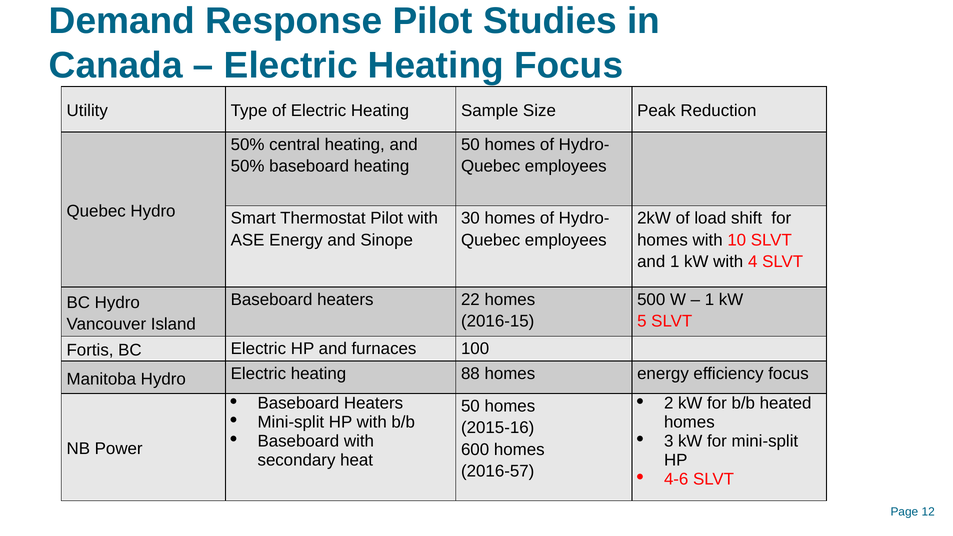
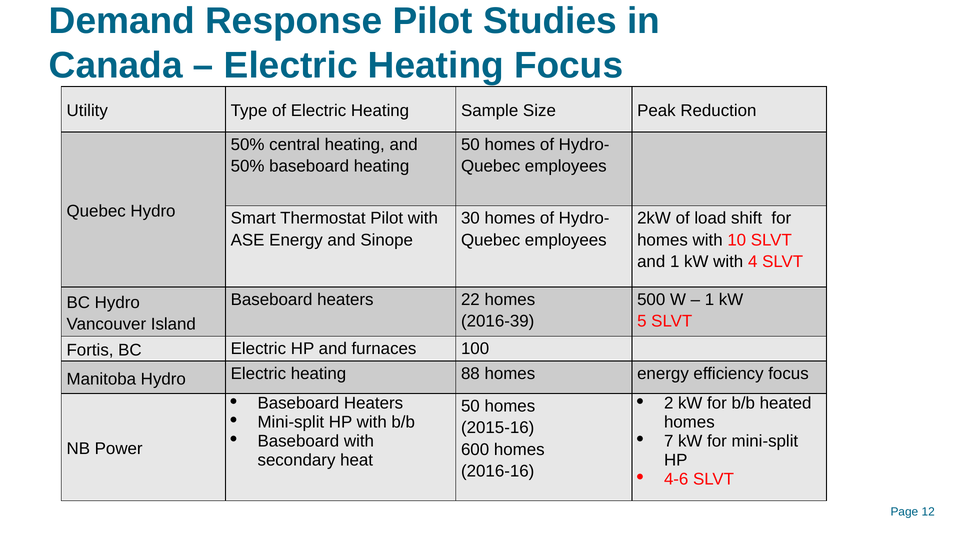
2016-15: 2016-15 -> 2016-39 (498, 321)
3: 3 -> 7 (669, 441)
2016-57: 2016-57 -> 2016-16 (498, 471)
